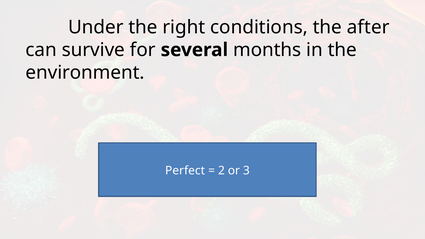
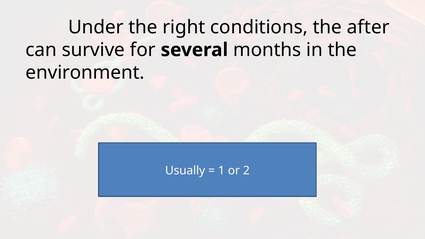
Perfect: Perfect -> Usually (185, 171)
2: 2 -> 1 (221, 171)
3: 3 -> 2 (246, 171)
